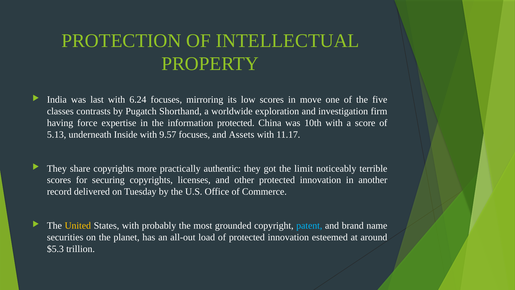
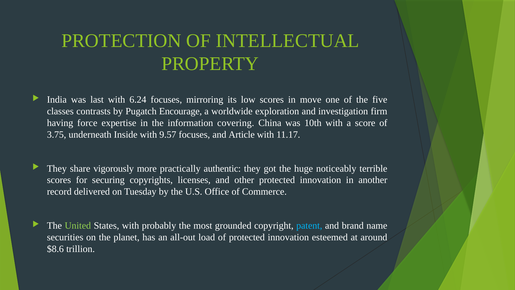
Shorthand: Shorthand -> Encourage (181, 111)
information protected: protected -> covering (236, 123)
5.13: 5.13 -> 3.75 (57, 134)
Assets: Assets -> Article (242, 134)
share copyrights: copyrights -> vigorously (114, 168)
limit: limit -> huge (304, 168)
United colour: yellow -> light green (78, 225)
$5.3: $5.3 -> $8.6 (55, 249)
